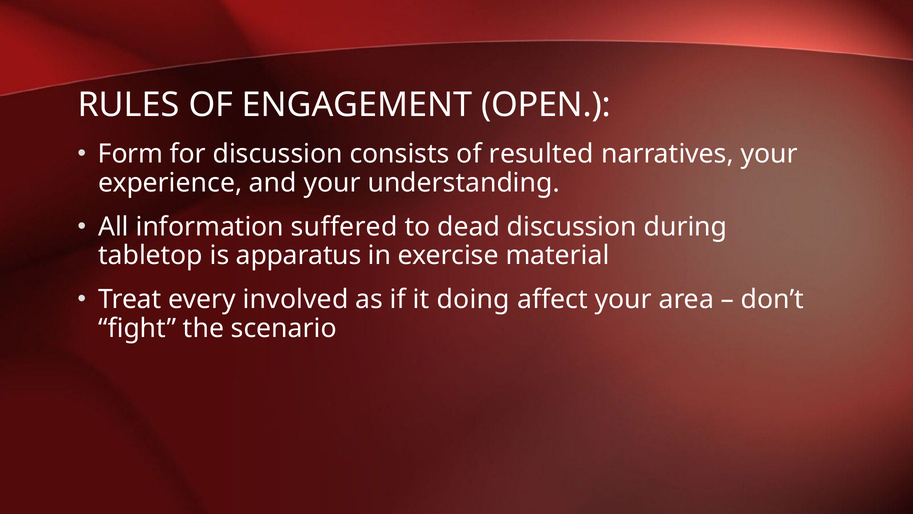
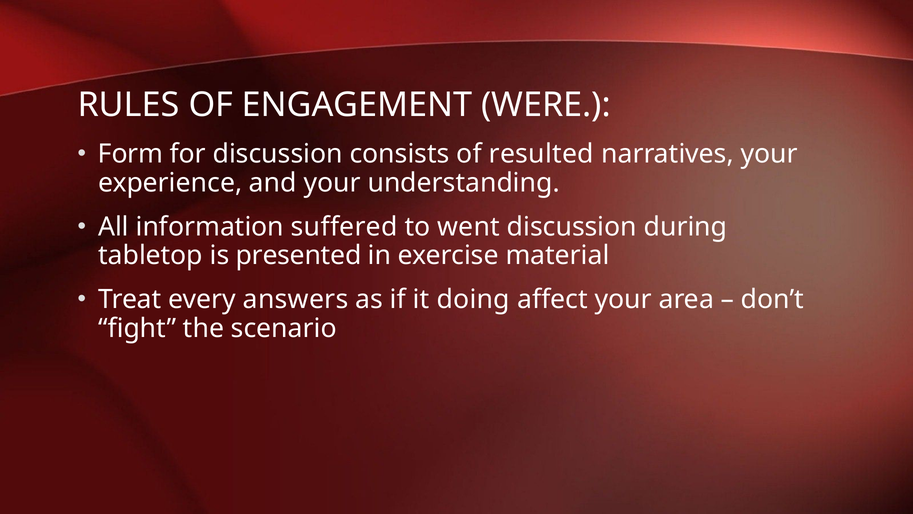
OPEN: OPEN -> WERE (546, 105)
dead: dead -> went (469, 227)
apparatus: apparatus -> presented (299, 255)
involved: involved -> answers (296, 299)
